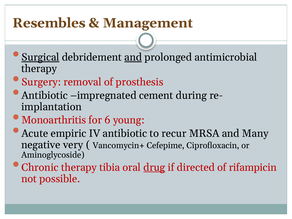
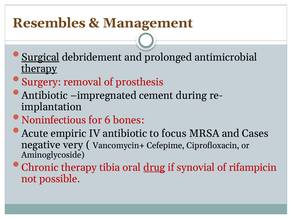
and underline: present -> none (133, 57)
therapy underline: none -> present (39, 69)
Monoarthritis: Monoarthritis -> Noninfectious (54, 120)
young: young -> bones (129, 120)
recur: recur -> focus (174, 133)
Many: Many -> Cases (255, 133)
directed: directed -> synovial (196, 167)
